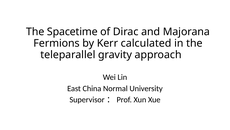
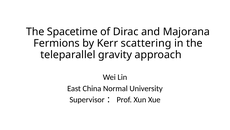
calculated: calculated -> scattering (146, 43)
